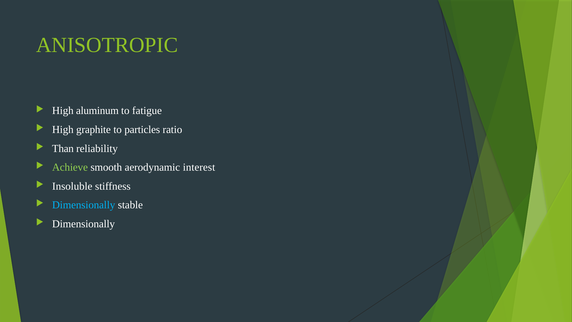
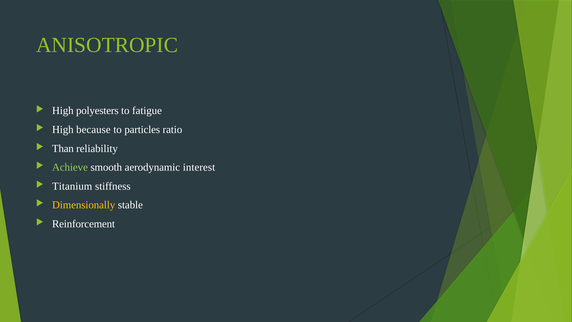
aluminum: aluminum -> polyesters (97, 111)
graphite: graphite -> because (93, 130)
Insoluble: Insoluble -> Titanium (72, 186)
Dimensionally colour: light blue -> yellow (84, 205)
Dimensionally: Dimensionally -> Reinforcement (84, 224)
